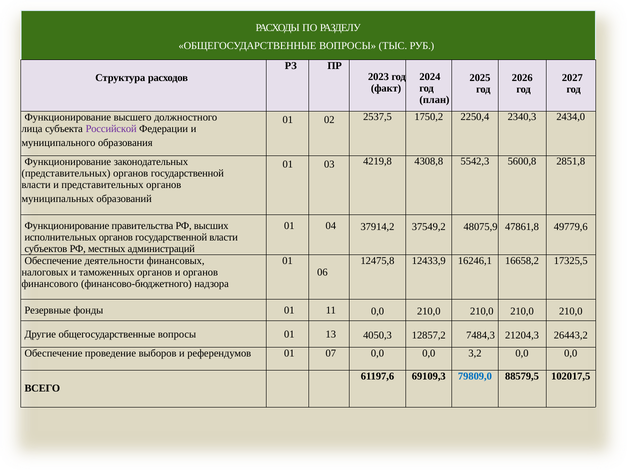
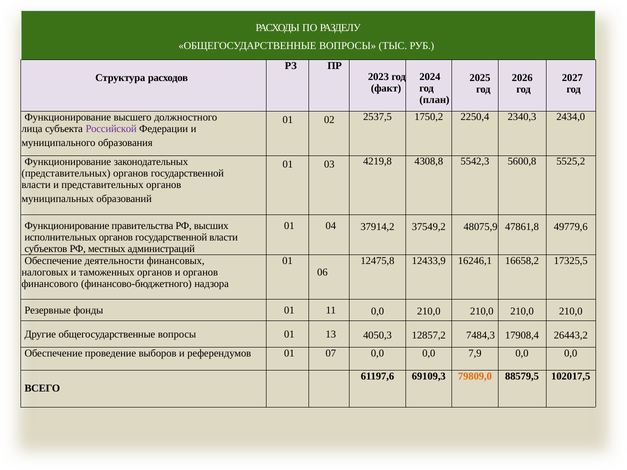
2851,8: 2851,8 -> 5525,2 (571, 161)
21204,3: 21204,3 -> 17908,4 (522, 336)
3,2: 3,2 -> 7,9 (475, 353)
79809,0 colour: blue -> orange (475, 377)
